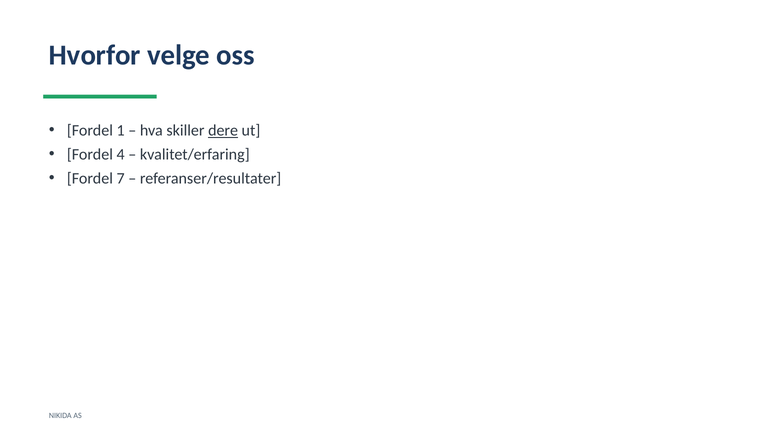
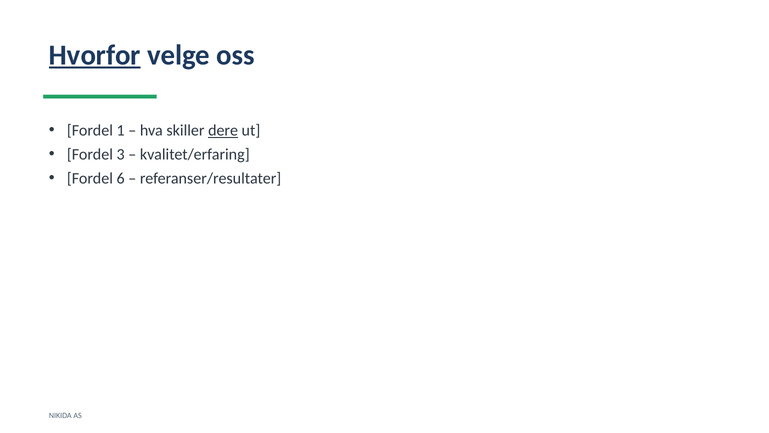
Hvorfor underline: none -> present (95, 55)
4: 4 -> 3 (121, 154)
7: 7 -> 6 (121, 178)
